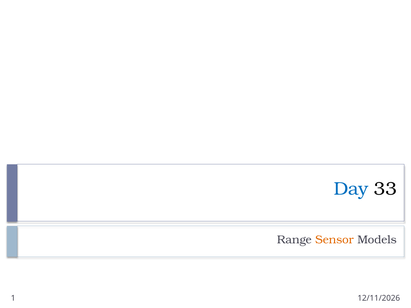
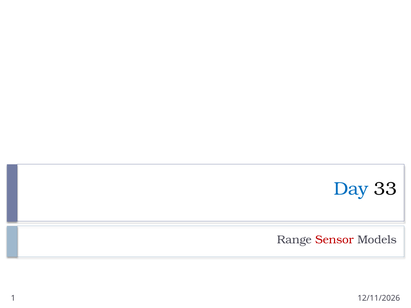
Sensor colour: orange -> red (334, 240)
